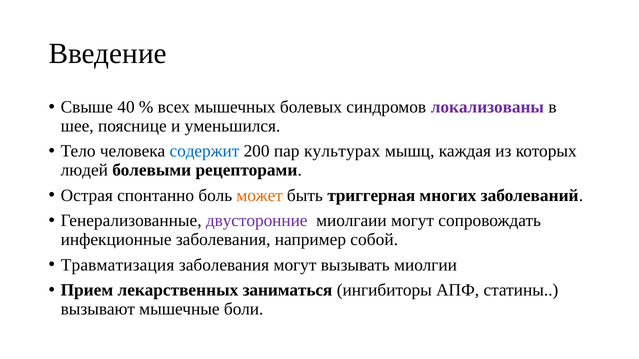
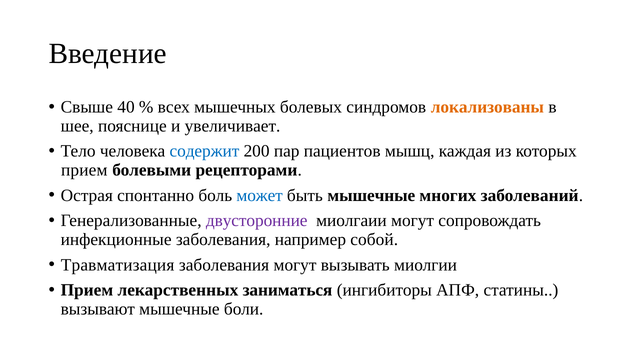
локализованы colour: purple -> orange (487, 107)
уменьшился: уменьшился -> увеличивает (233, 126)
культурах: культурах -> пациентов (342, 151)
людей: людей -> прием (84, 170)
может colour: orange -> blue (260, 196)
быть триггерная: триггерная -> мышечные (371, 196)
